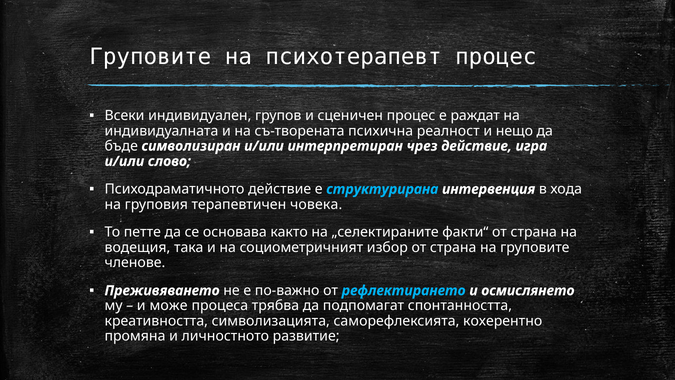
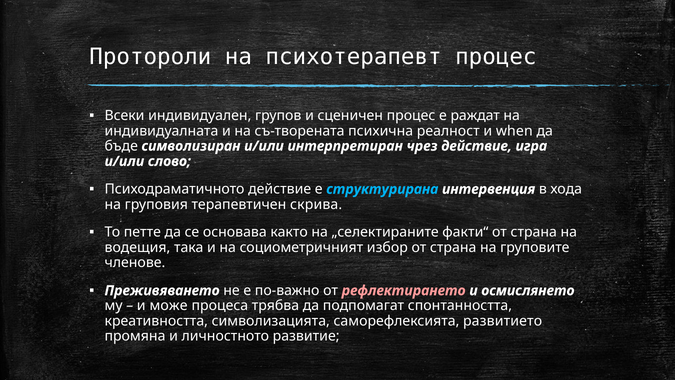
Груповите: Груповите -> Протороли (150, 57)
нещо: нещо -> when (514, 131)
човека: човека -> скрива (316, 204)
рефлектирането colour: light blue -> pink (404, 290)
кохерентно: кохерентно -> развитието (503, 321)
